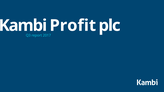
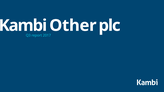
Profit: Profit -> Other (73, 26)
